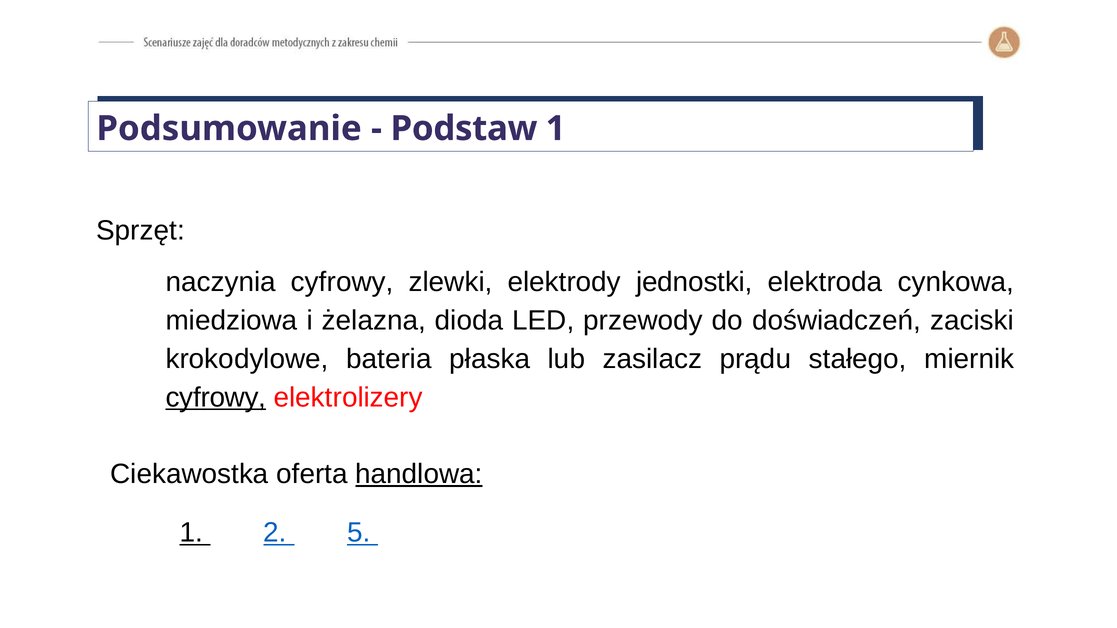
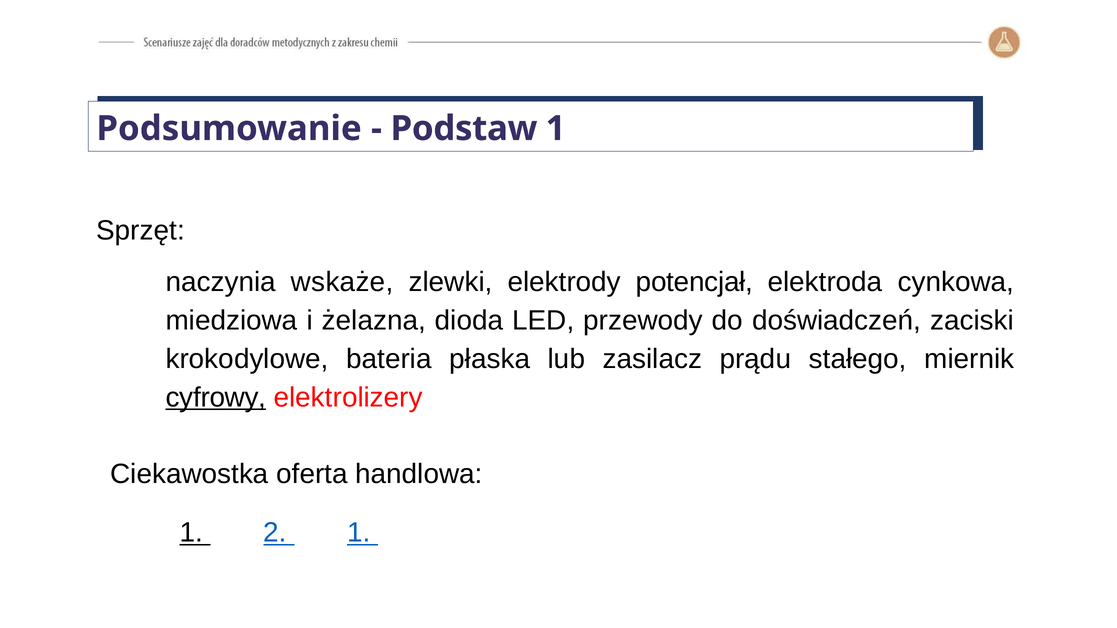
naczynia cyfrowy: cyfrowy -> wskaże (342, 282)
jednostki: jednostki -> potencjał (694, 282)
handlowa underline: present -> none (419, 474)
2 5: 5 -> 1 (359, 533)
